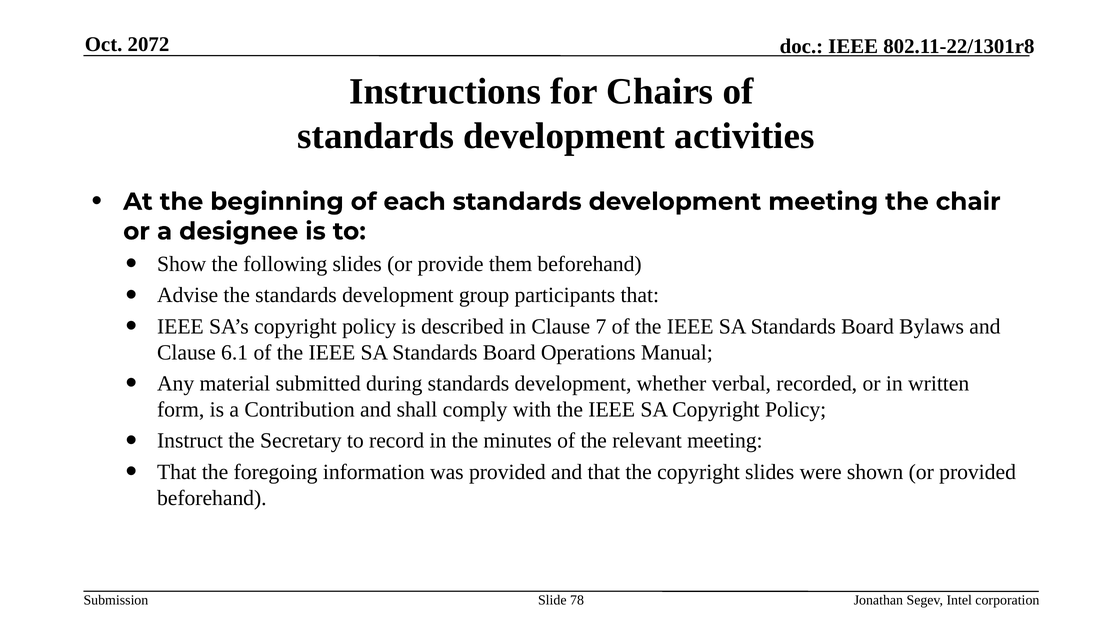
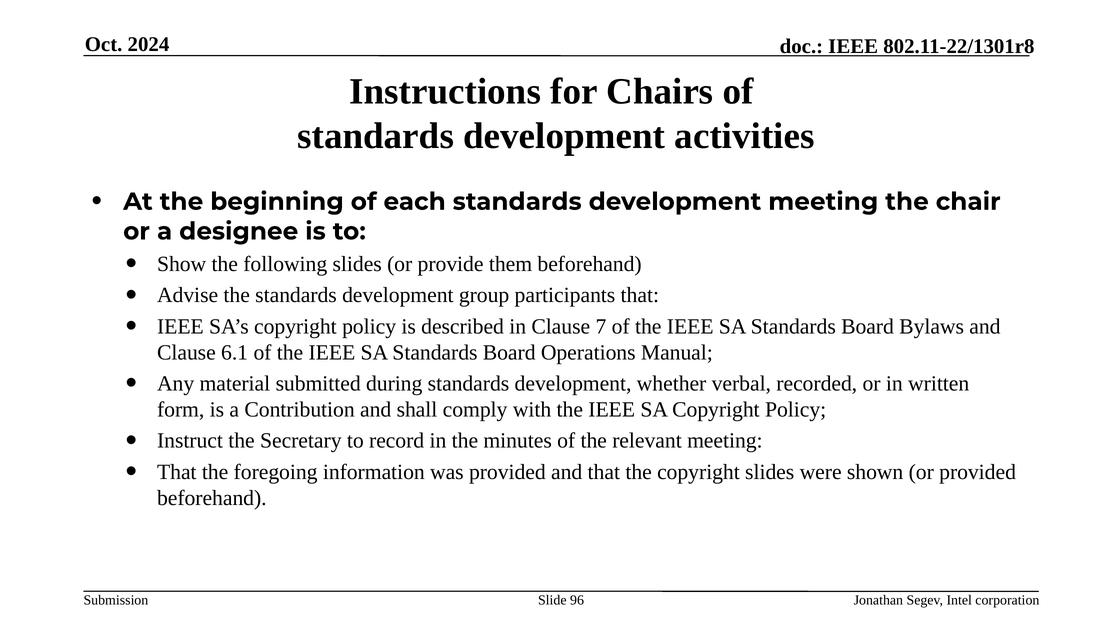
2072: 2072 -> 2024 (148, 44)
78: 78 -> 96 (577, 600)
